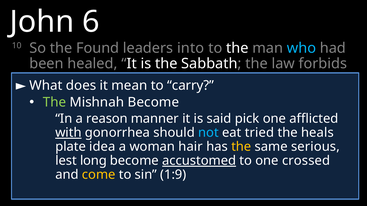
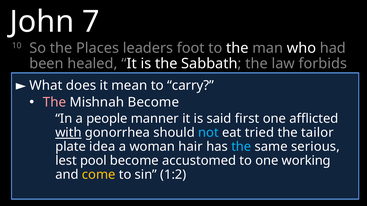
6: 6 -> 7 (91, 22)
Found: Found -> Places (98, 48)
into: into -> foot (191, 48)
who colour: light blue -> white (301, 48)
The colour: light green -> pink (55, 102)
reason: reason -> people (107, 119)
pick: pick -> first (247, 119)
heals: heals -> tailor (317, 133)
the colour: yellow -> light blue (241, 147)
long: long -> pool (93, 161)
accustomed underline: present -> none (199, 161)
crossed: crossed -> working (306, 161)
1:9: 1:9 -> 1:2 (173, 175)
